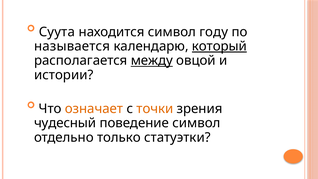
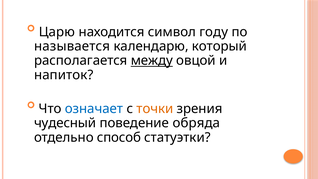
Суута: Суута -> Царю (57, 32)
который underline: present -> none (219, 46)
истории: истории -> напиток (64, 75)
означает colour: orange -> blue (94, 109)
поведение символ: символ -> обряда (196, 123)
только: только -> способ (119, 137)
